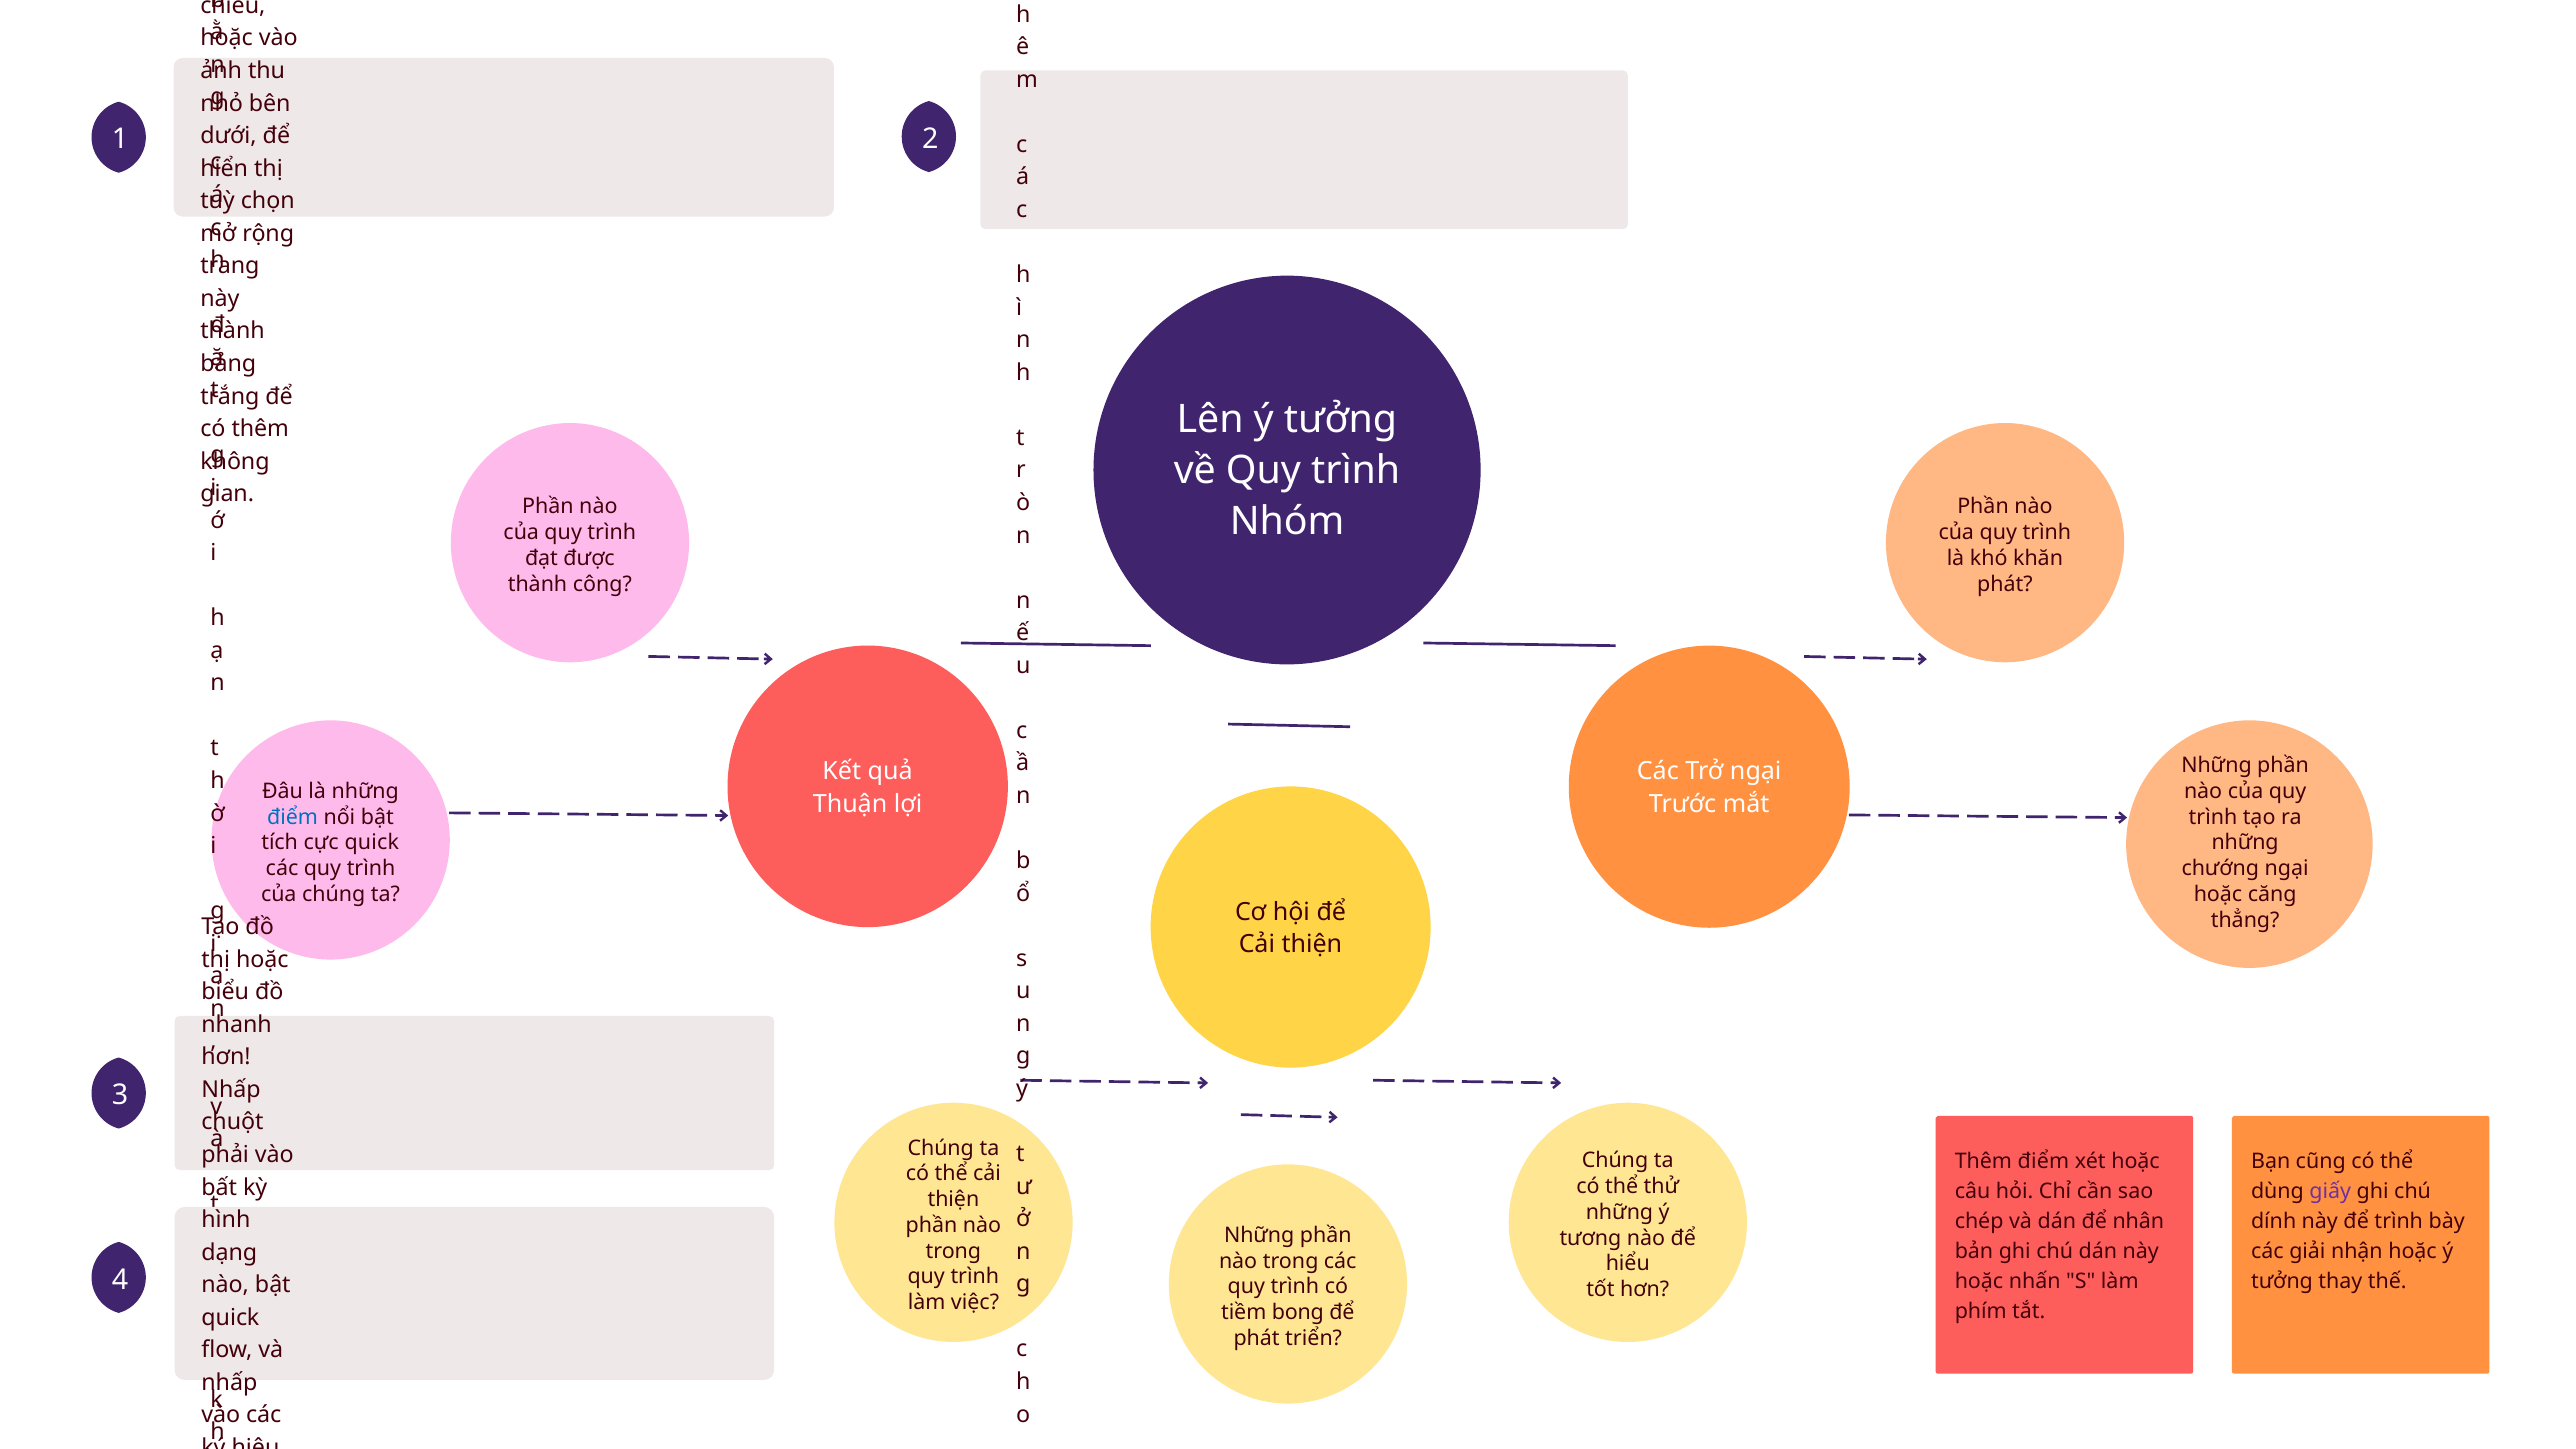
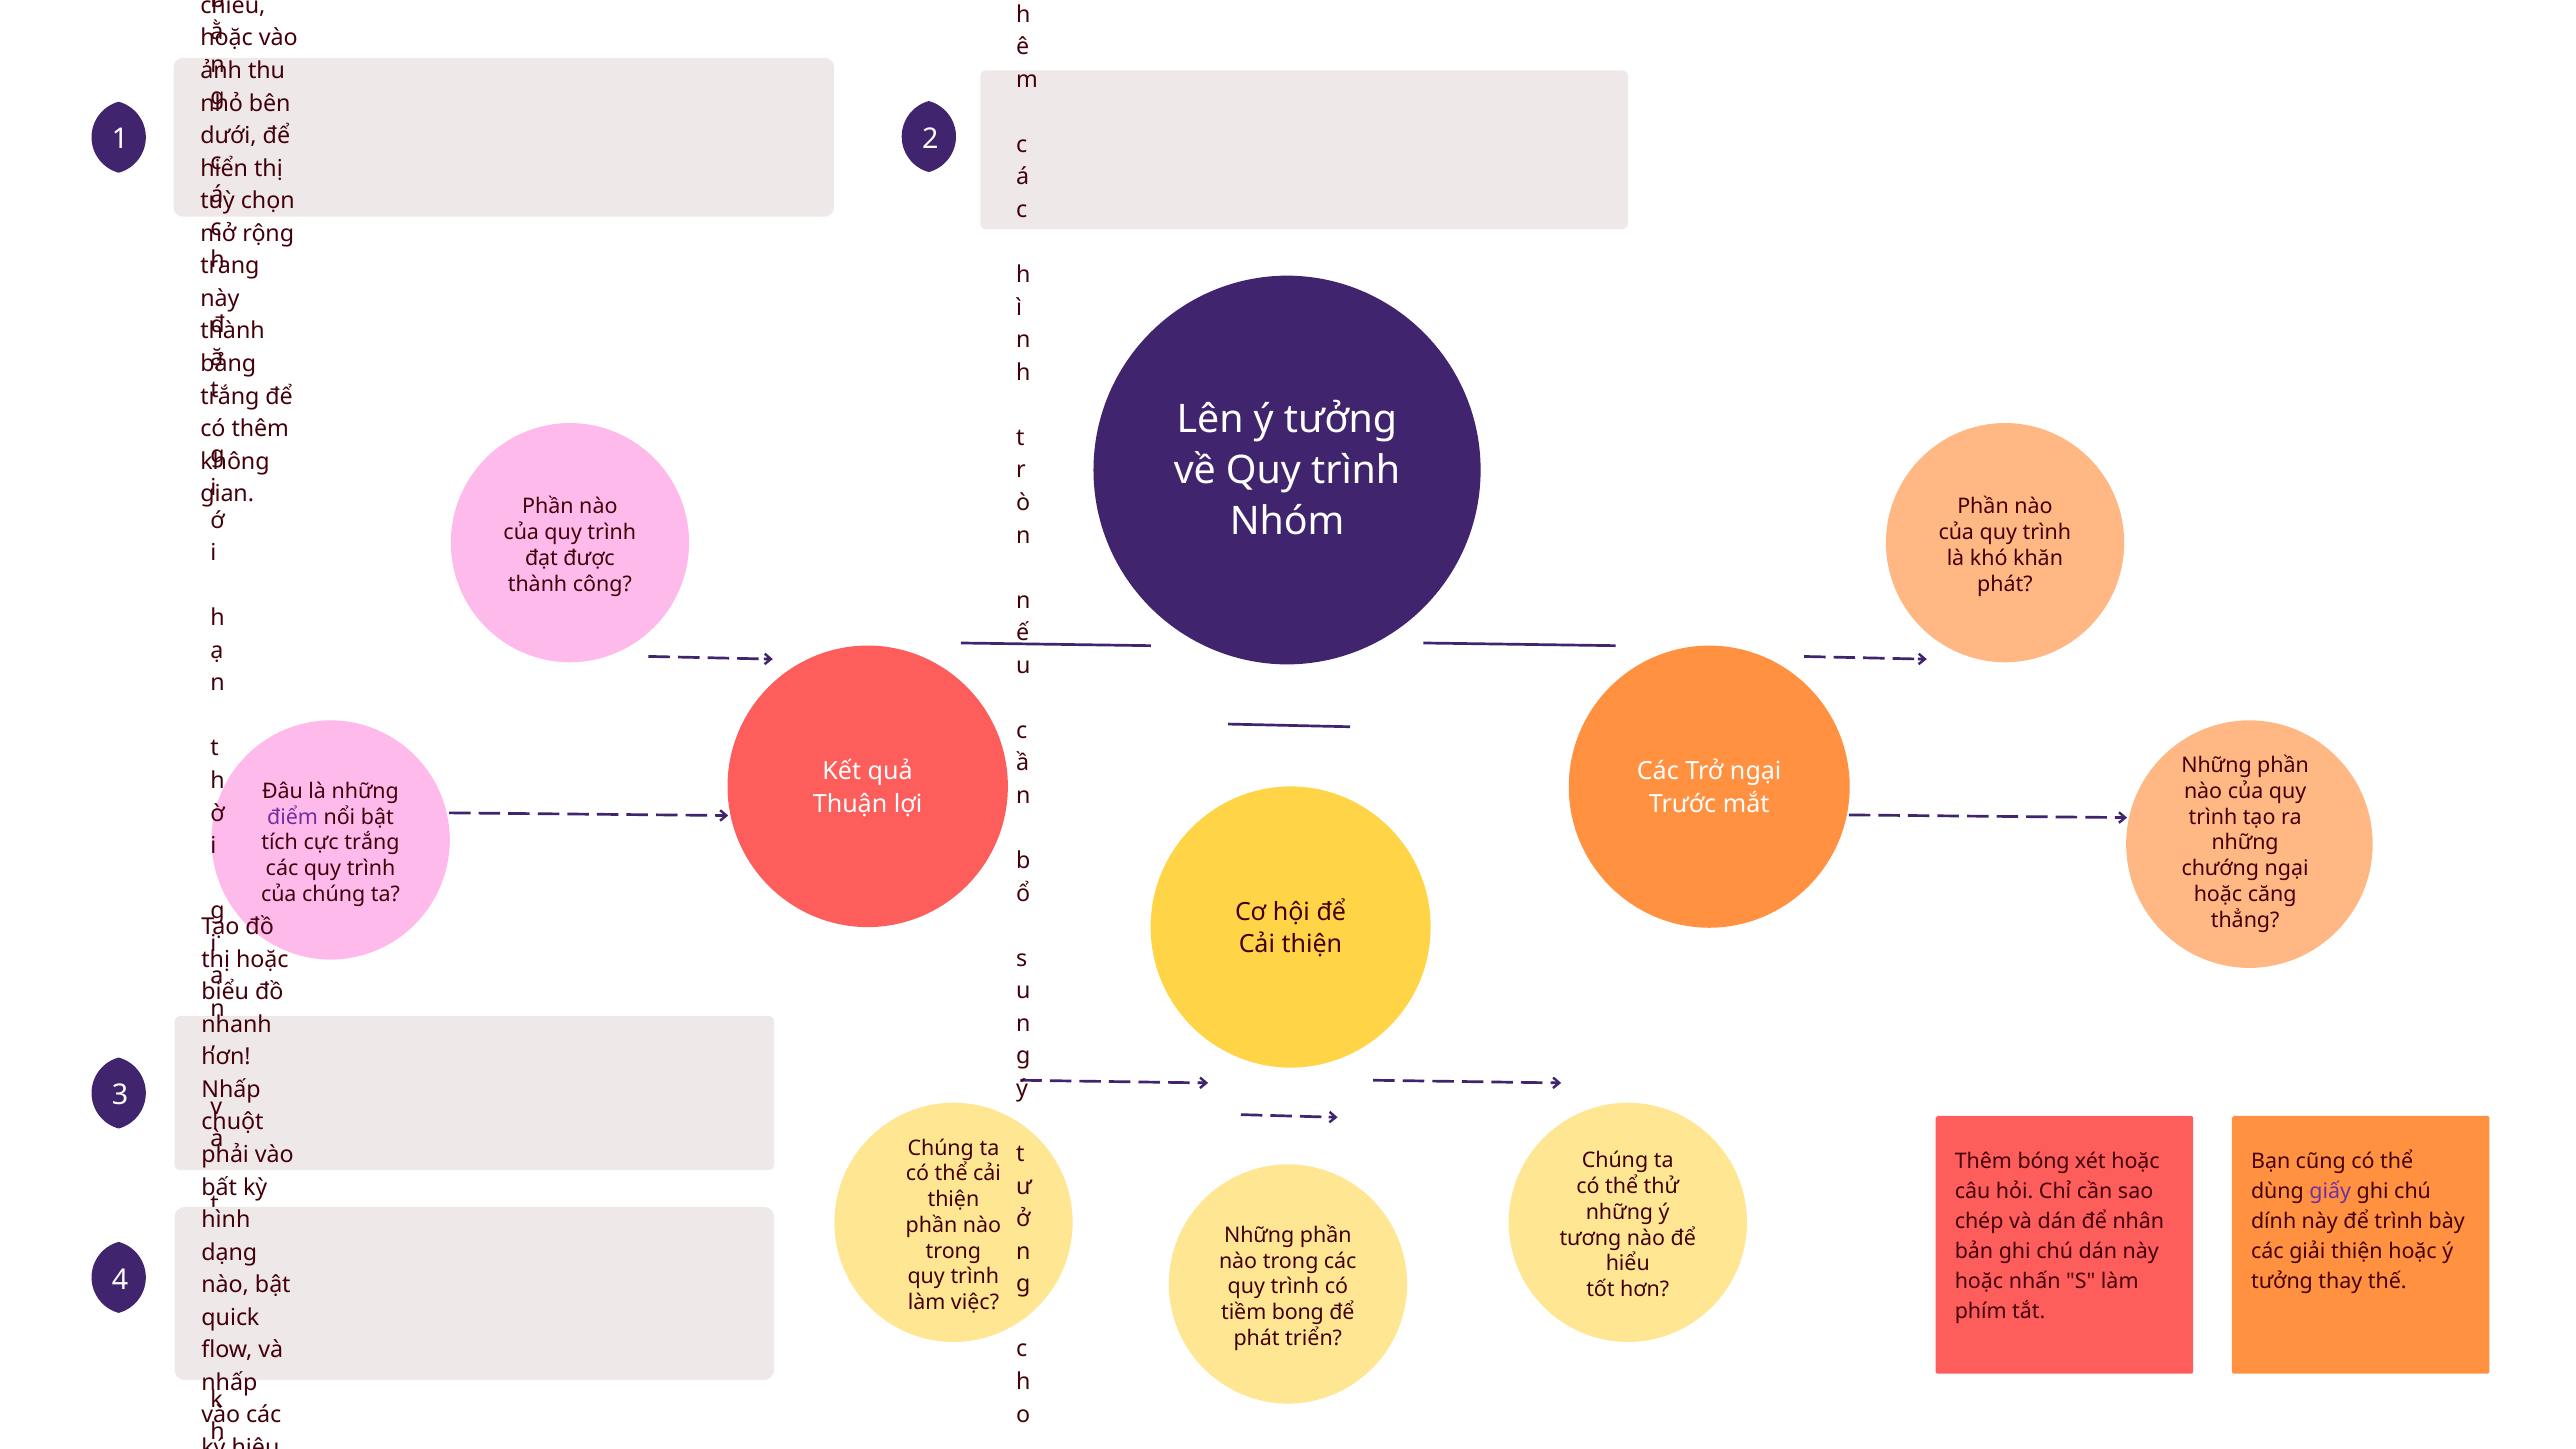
điểm colour: blue -> purple (293, 817)
cực quick: quick -> trắng (372, 843)
Thêm điểm: điểm -> bóng (2044, 1161)
giải nhận: nhận -> thiện (2357, 1251)
